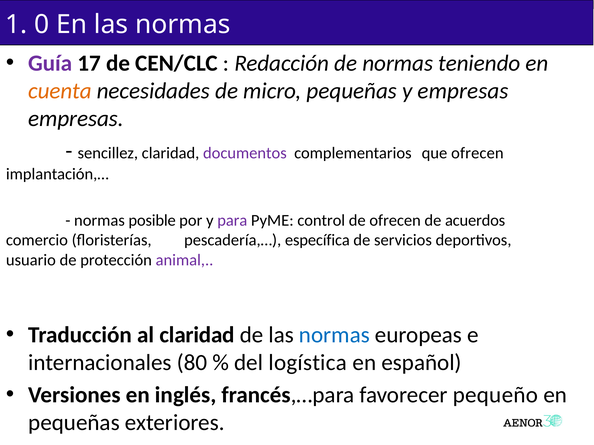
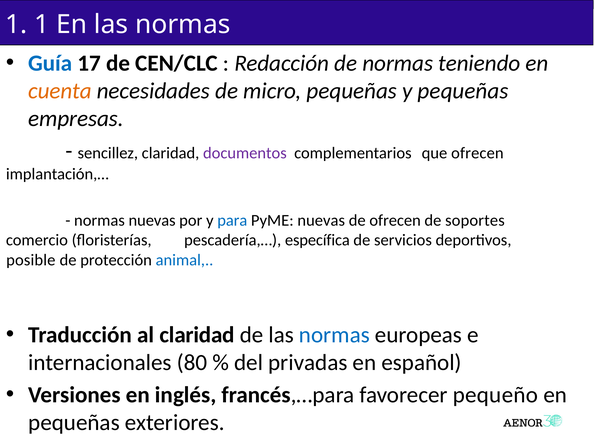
1 0: 0 -> 1 (42, 24)
Guía colour: purple -> blue (50, 63)
y empresas: empresas -> pequeñas (463, 91)
normas posible: posible -> nuevas (152, 221)
para colour: purple -> blue (232, 221)
PyME control: control -> nuevas (321, 221)
acuerdos: acuerdos -> soportes (475, 221)
usuario: usuario -> posible (31, 260)
animal colour: purple -> blue (184, 260)
logística: logística -> privadas (308, 363)
